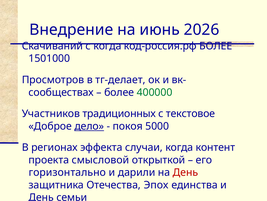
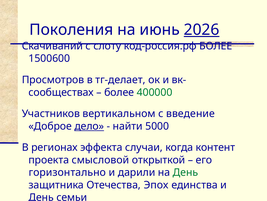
Внедрение: Внедрение -> Поколения (71, 30)
2026 underline: none -> present (202, 30)
с когда: когда -> слоту (107, 46)
1501000: 1501000 -> 1500600 (49, 58)
традиционных: традиционных -> вертикальном (119, 113)
текстовое: текстовое -> введение (190, 113)
покоя: покоя -> найти (128, 126)
День colour: red -> green (185, 172)
